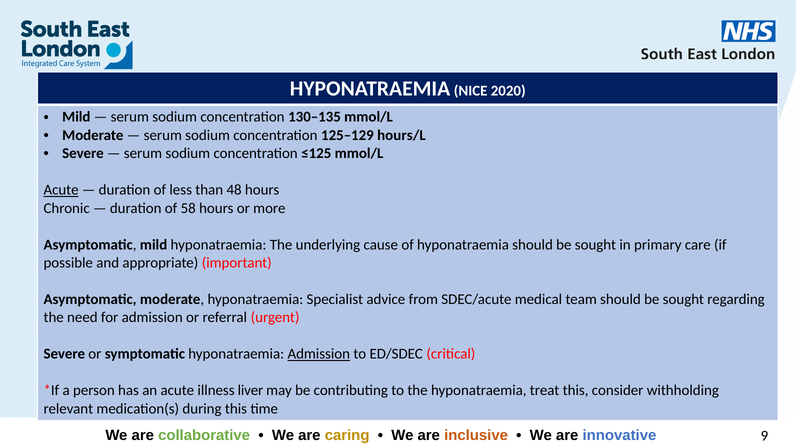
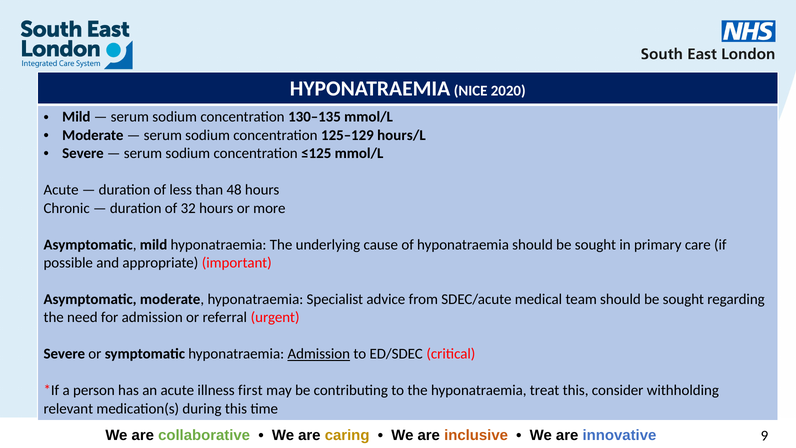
Acute underline: present -> none (61, 190)
58: 58 -> 32 (188, 208)
liver: liver -> first (250, 390)
